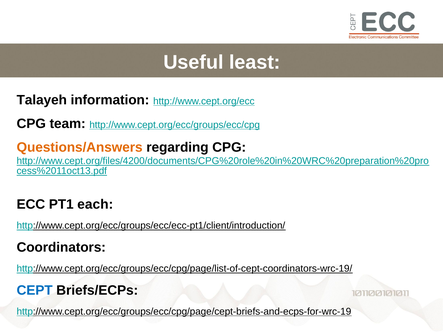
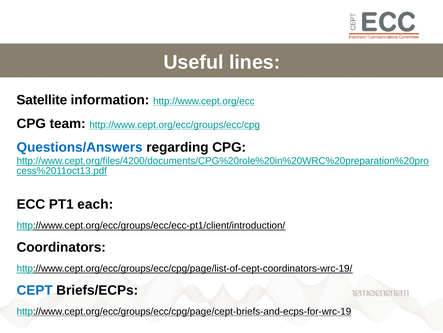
least: least -> lines (255, 62)
Talayeh: Talayeh -> Satellite (42, 100)
Questions/Answers colour: orange -> blue (80, 147)
